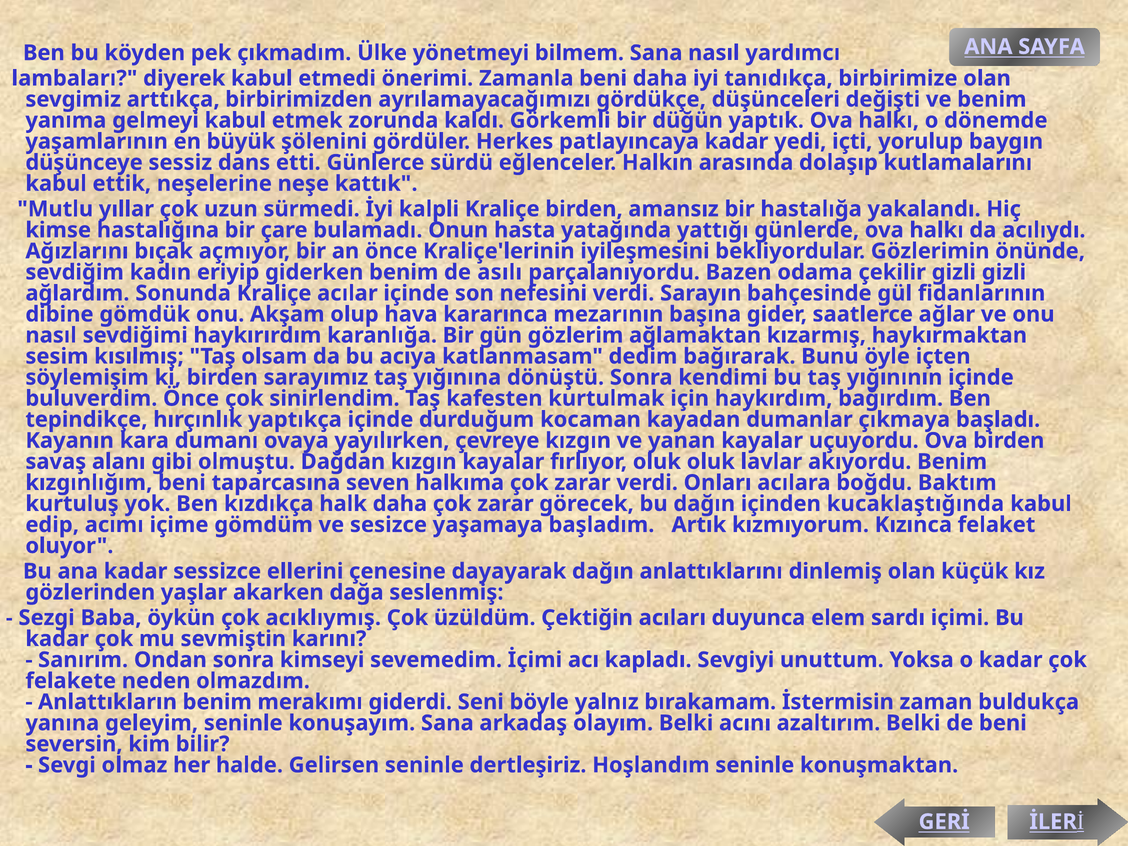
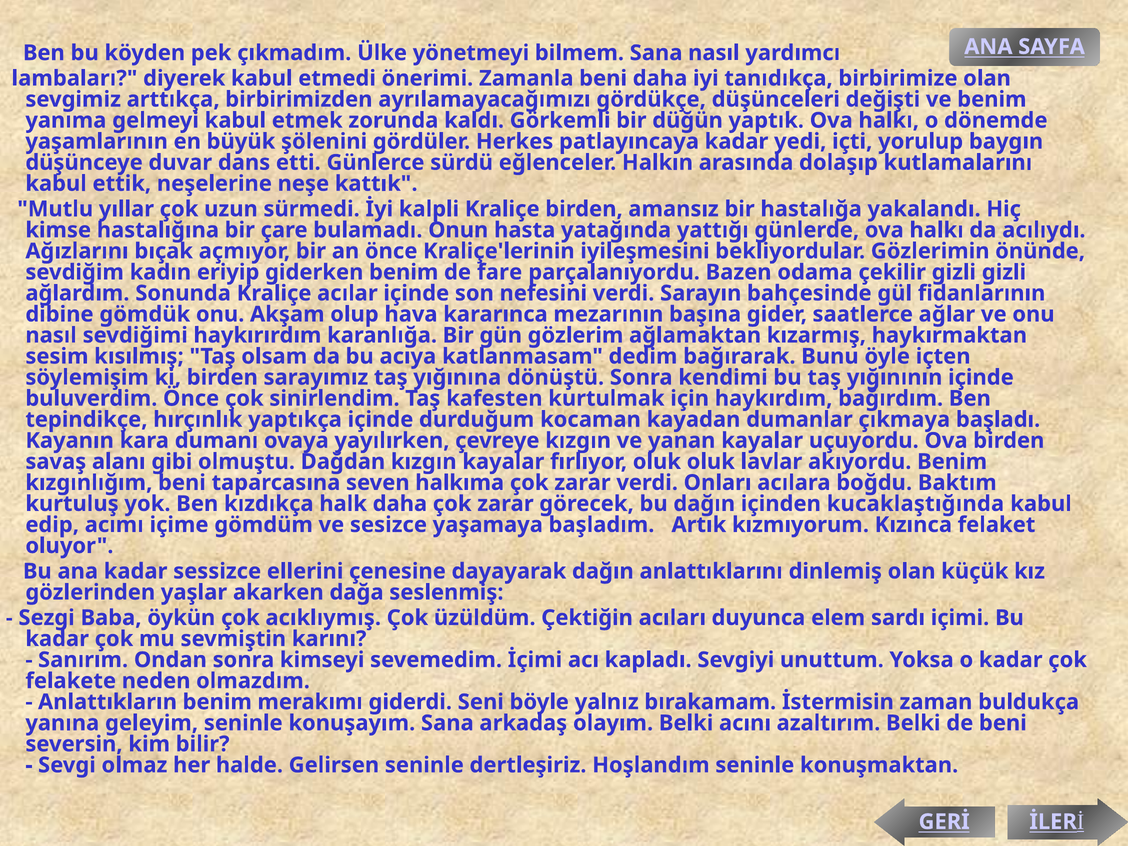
sessiz: sessiz -> duvar (180, 163)
asılı: asılı -> fare (500, 272)
